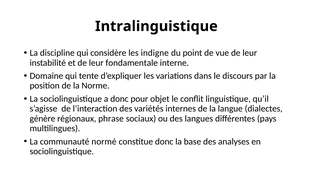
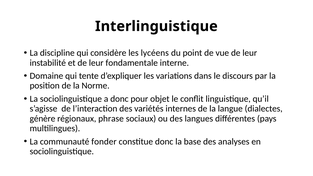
Intralinguistique: Intralinguistique -> Interlinguistique (156, 26)
indigne: indigne -> lycéens (155, 53)
normé: normé -> fonder (104, 142)
